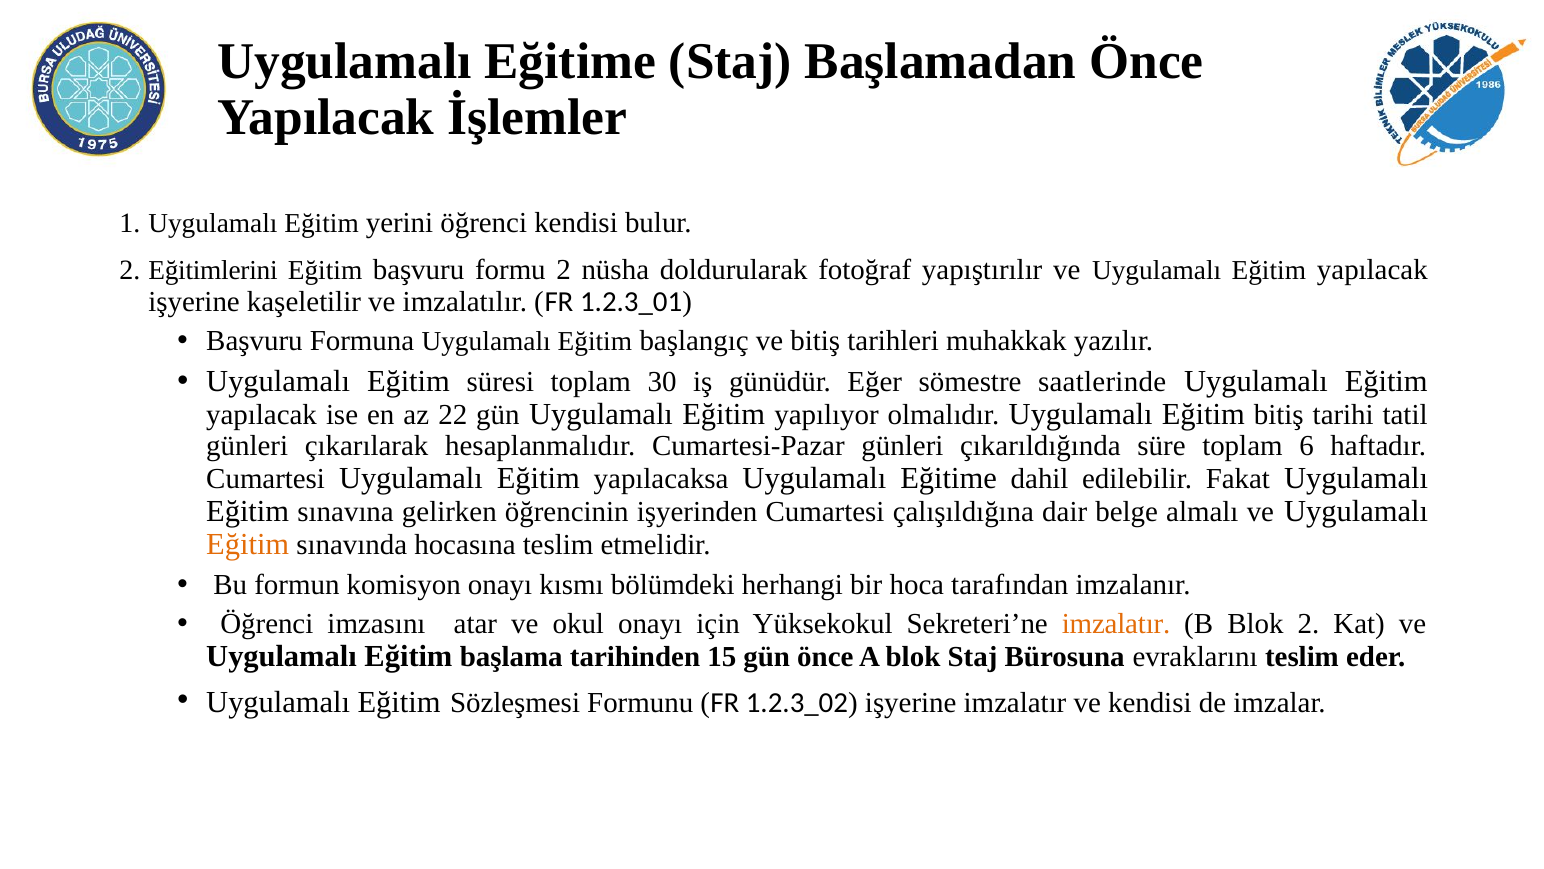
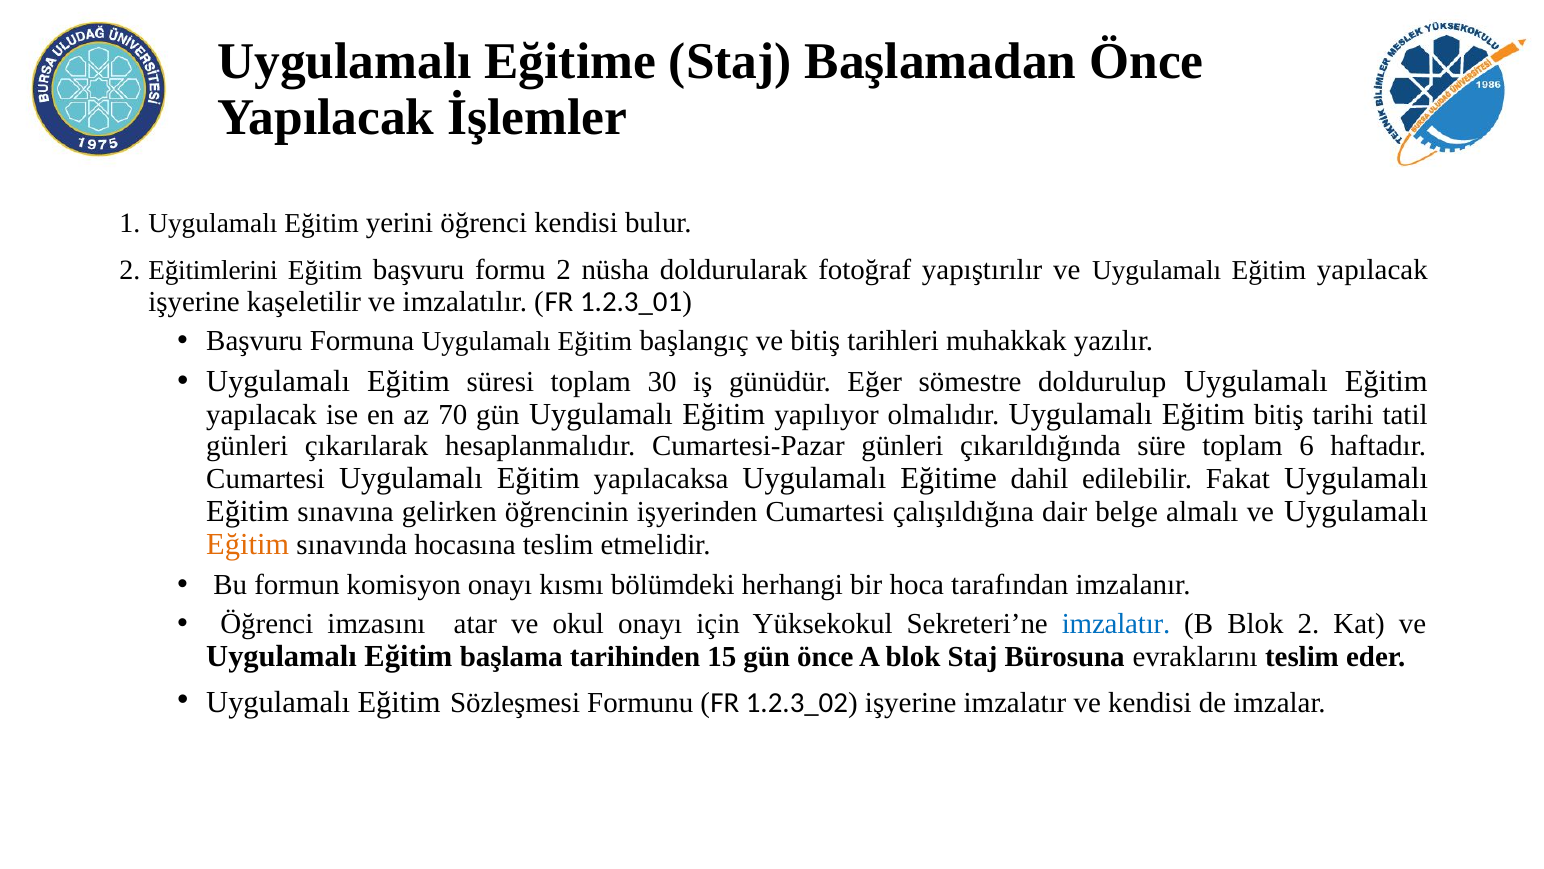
saatlerinde: saatlerinde -> doldurulup (1102, 381)
22: 22 -> 70 (453, 414)
imzalatır colour: orange -> blue (1116, 624)
